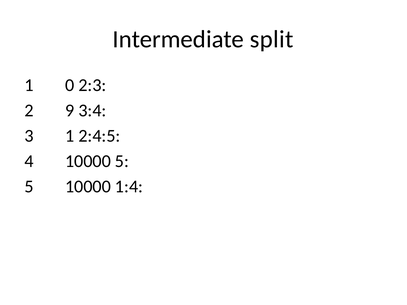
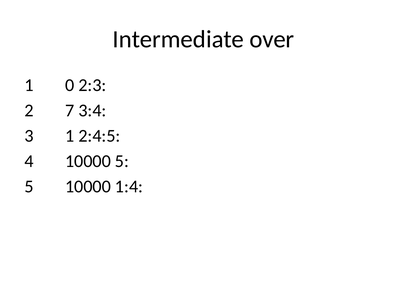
split: split -> over (272, 39)
9: 9 -> 7 (70, 111)
